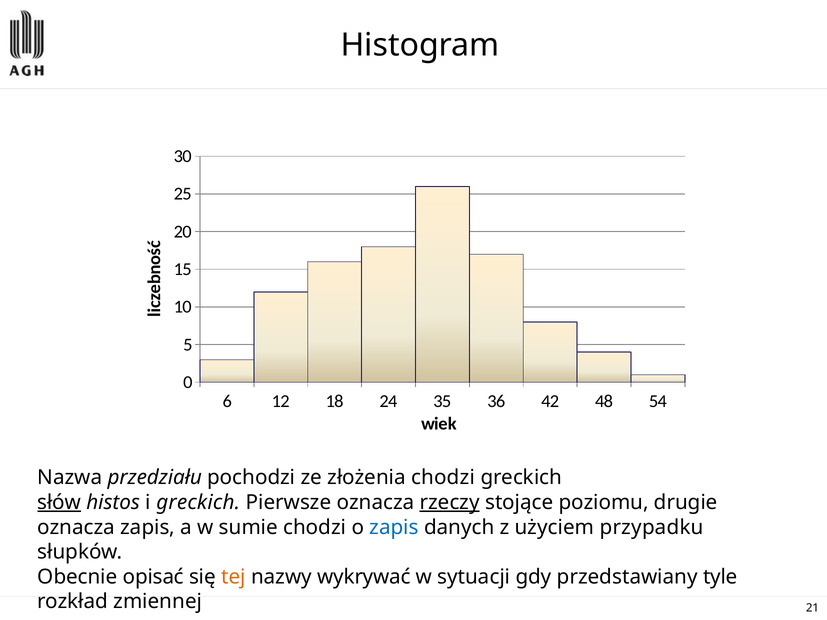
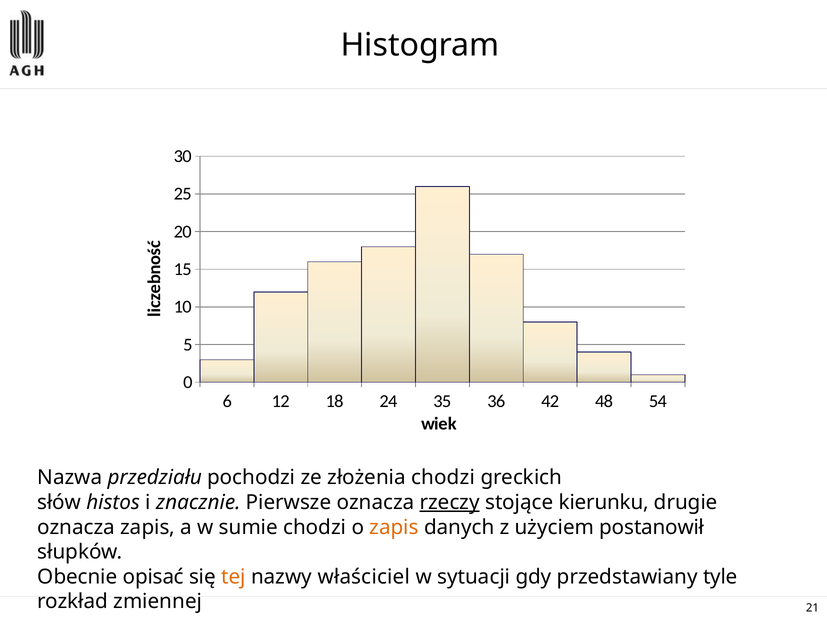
słów underline: present -> none (59, 503)
i greckich: greckich -> znacznie (198, 503)
poziomu: poziomu -> kierunku (604, 503)
zapis colour: blue -> orange (394, 527)
przypadku: przypadku -> postanowił (652, 527)
wykrywać: wykrywać -> właściciel (364, 577)
